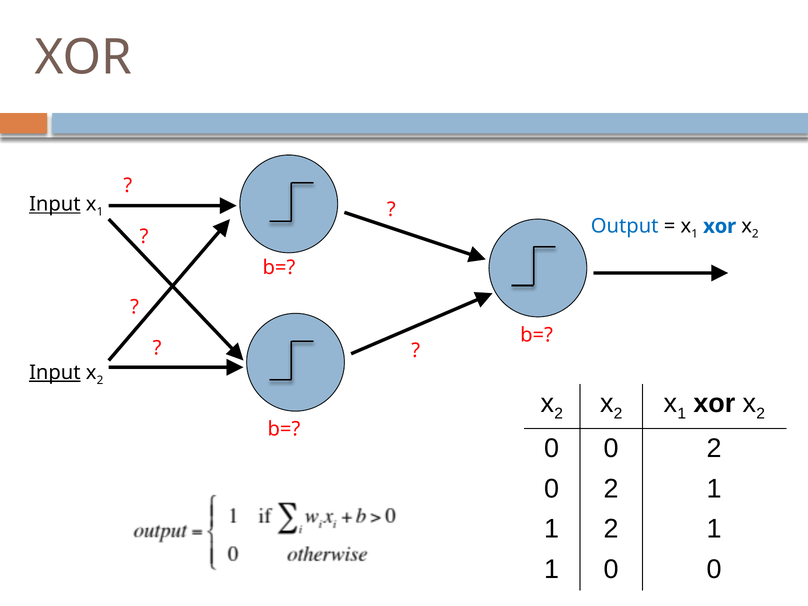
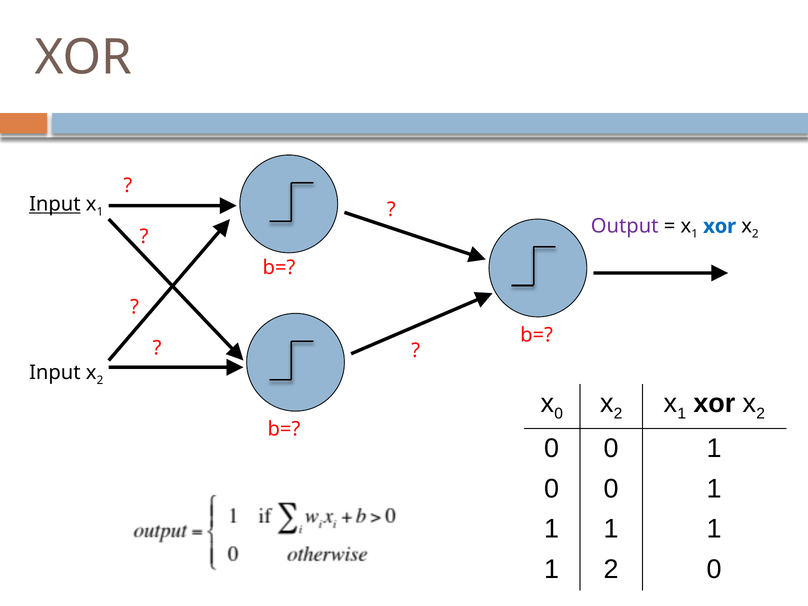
Output colour: blue -> purple (625, 226)
Input underline: present -> none (55, 373)
2: 2 -> 0 (559, 414)
2: 2 -> 1 (714, 448)
2: 2 -> 0 (611, 489)
2: 2 -> 1 (611, 529)
1 0: 0 -> 2 (611, 569)
